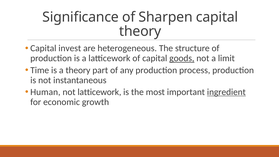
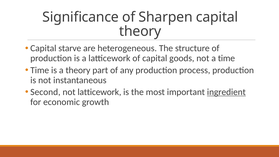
invest: invest -> starve (70, 48)
goods underline: present -> none (182, 58)
a limit: limit -> time (226, 58)
Human: Human -> Second (45, 92)
